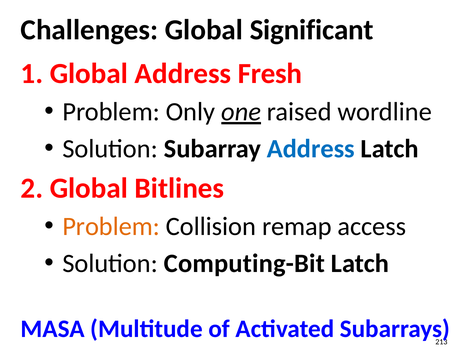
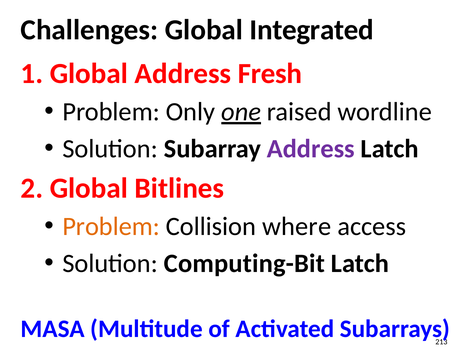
Significant: Significant -> Integrated (312, 30)
Address colour: blue -> purple (311, 149)
remap: remap -> where (297, 227)
